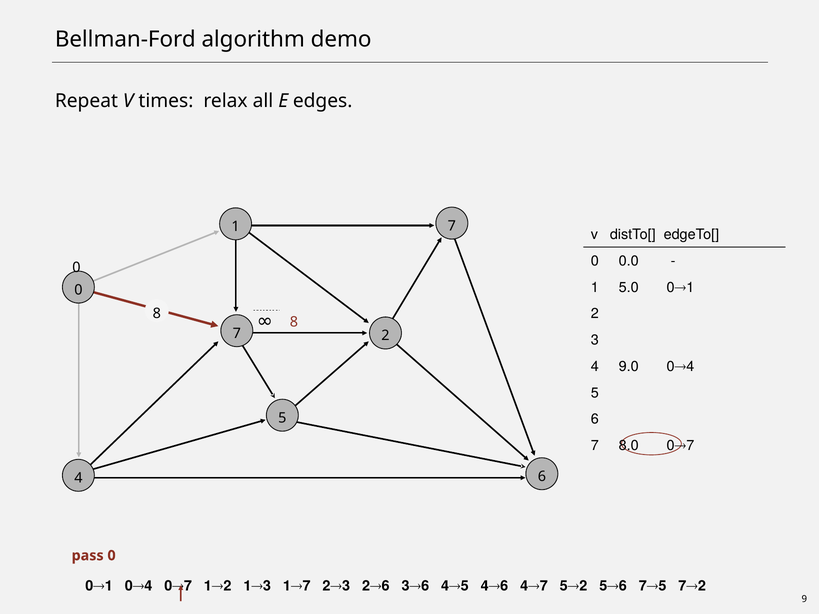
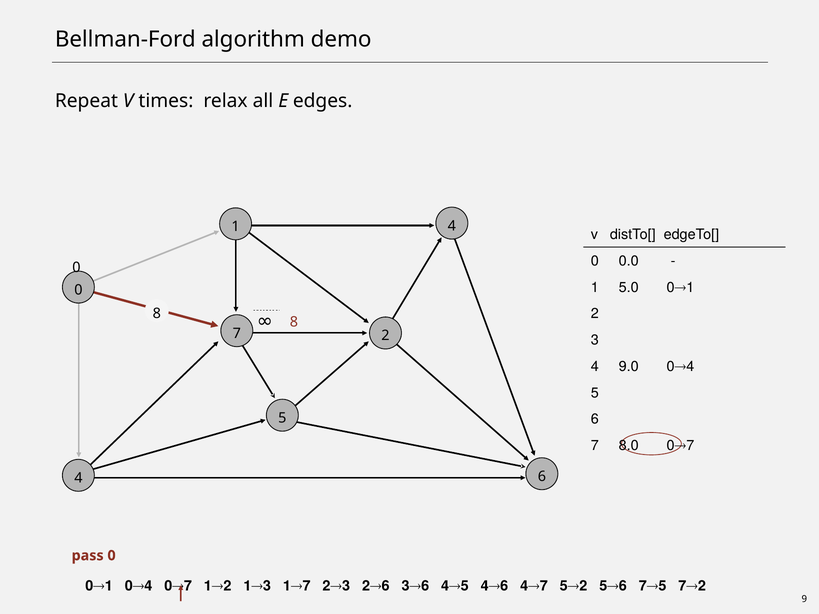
1 7: 7 -> 4 (452, 226)
